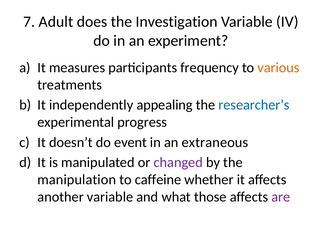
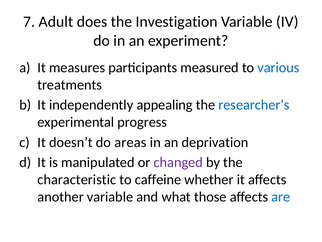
frequency: frequency -> measured (210, 68)
various colour: orange -> blue (279, 68)
event: event -> areas (130, 142)
extraneous: extraneous -> deprivation (215, 142)
manipulation: manipulation -> characteristic (77, 179)
are colour: purple -> blue (281, 196)
